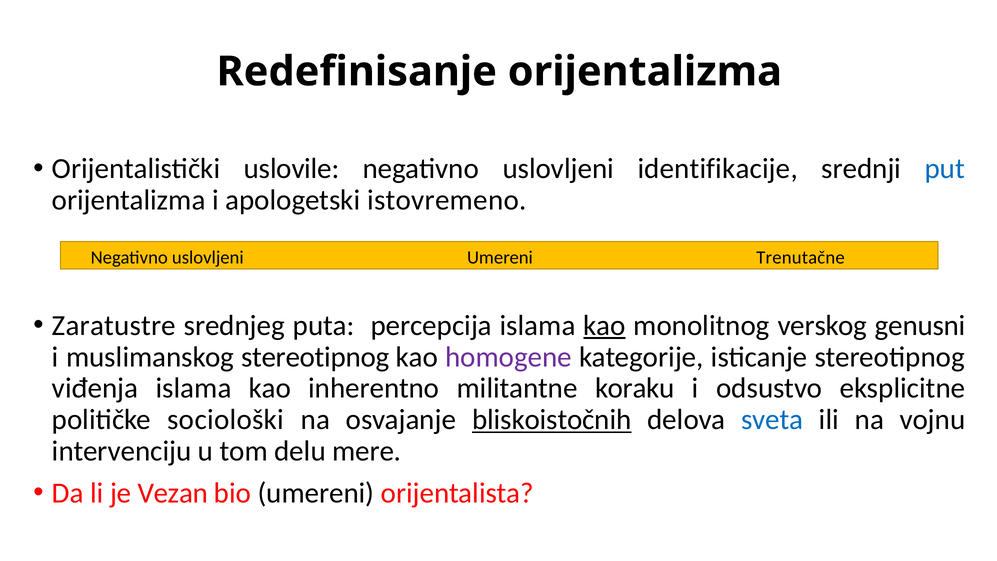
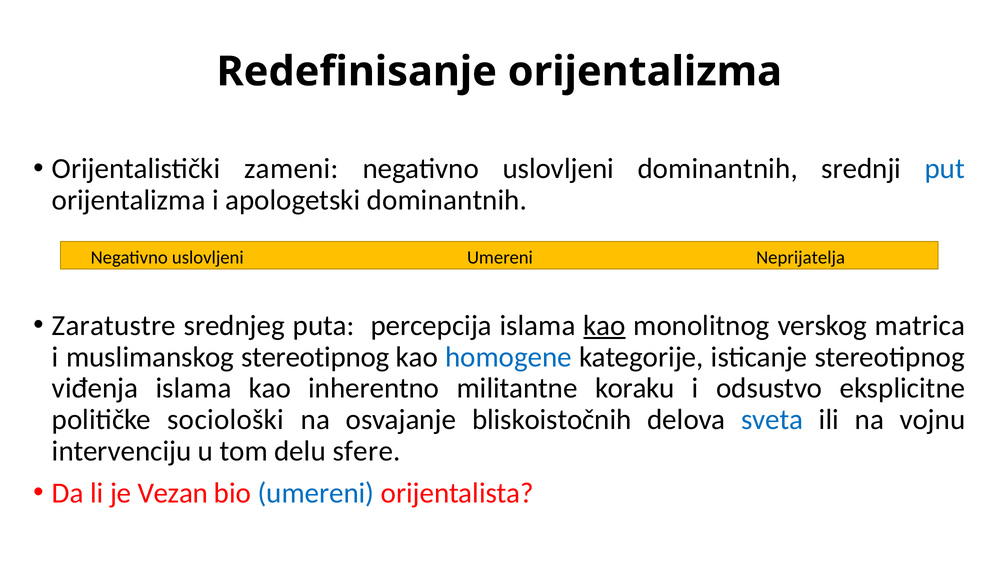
uslovile: uslovile -> zameni (291, 169)
uslovljeni identifikacije: identifikacije -> dominantnih (718, 169)
apologetski istovremeno: istovremeno -> dominantnih (447, 200)
Trenutačne: Trenutačne -> Neprijatelja (801, 257)
genusni: genusni -> matrica (920, 325)
homogene colour: purple -> blue (509, 357)
bliskoistočnih underline: present -> none (552, 420)
mere: mere -> sfere (367, 451)
umereni colour: black -> blue (316, 493)
